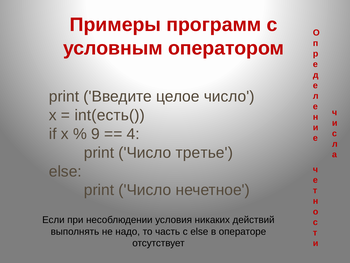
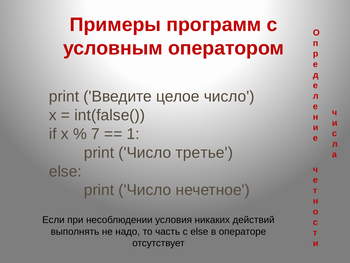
int(есть(: int(есть( -> int(false( (110, 115)
9: 9 -> 7 (96, 134)
4: 4 -> 1 (133, 134)
